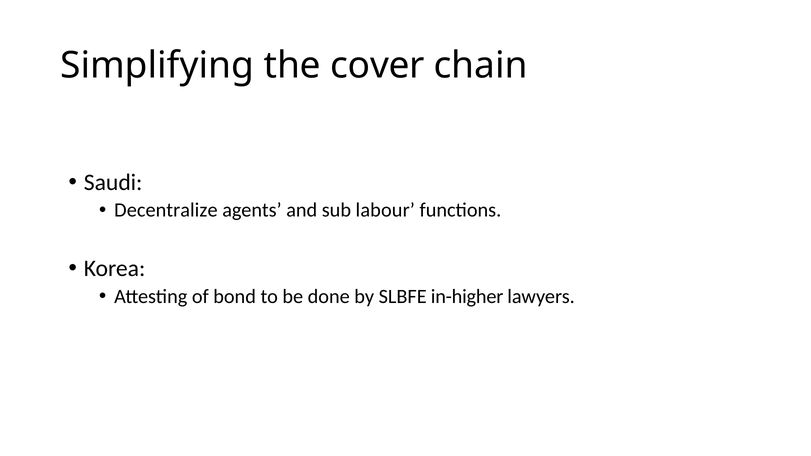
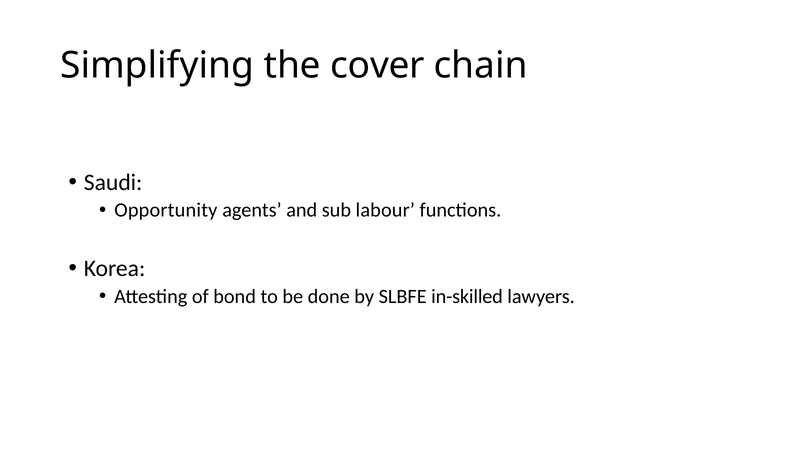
Decentralize: Decentralize -> Opportunity (166, 210)
in-higher: in-higher -> in-skilled (467, 297)
